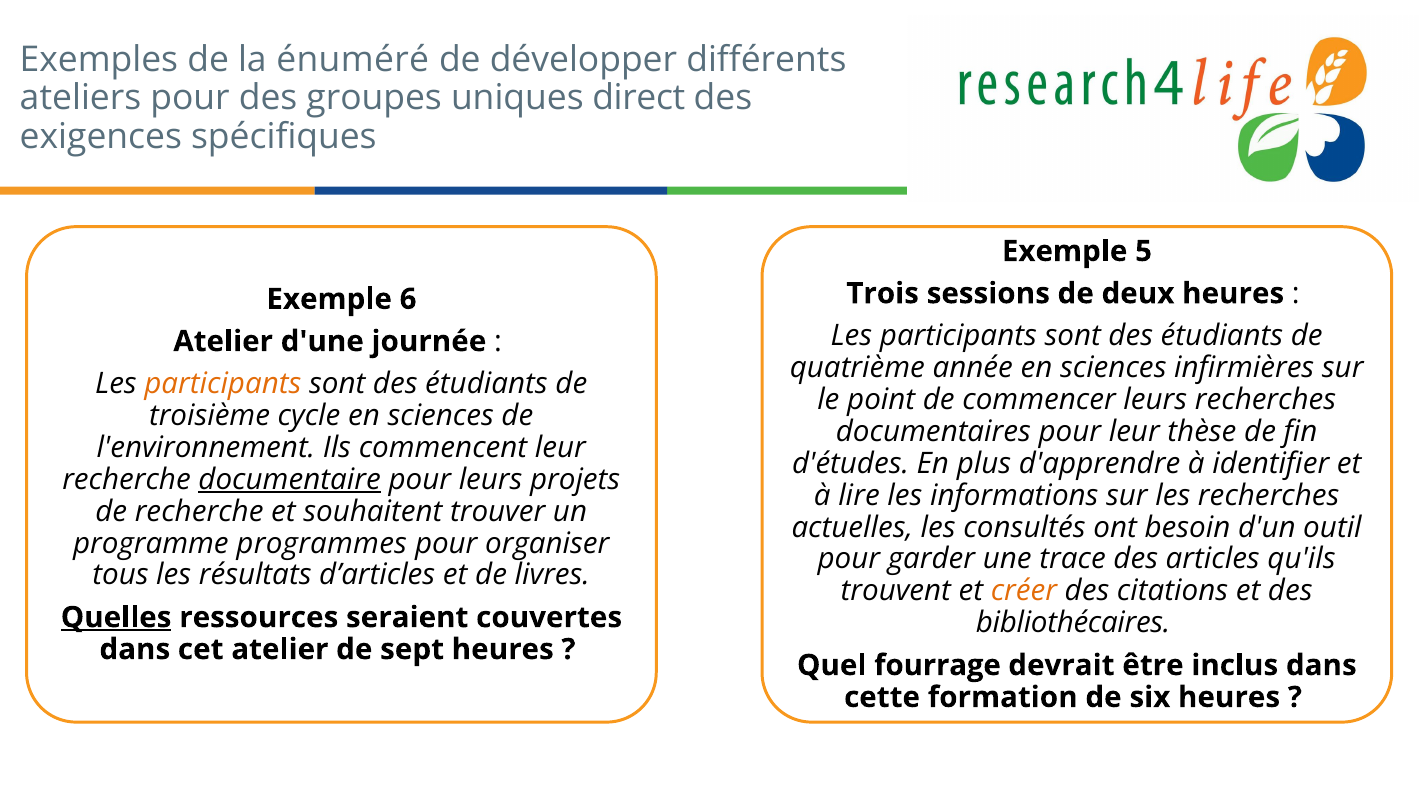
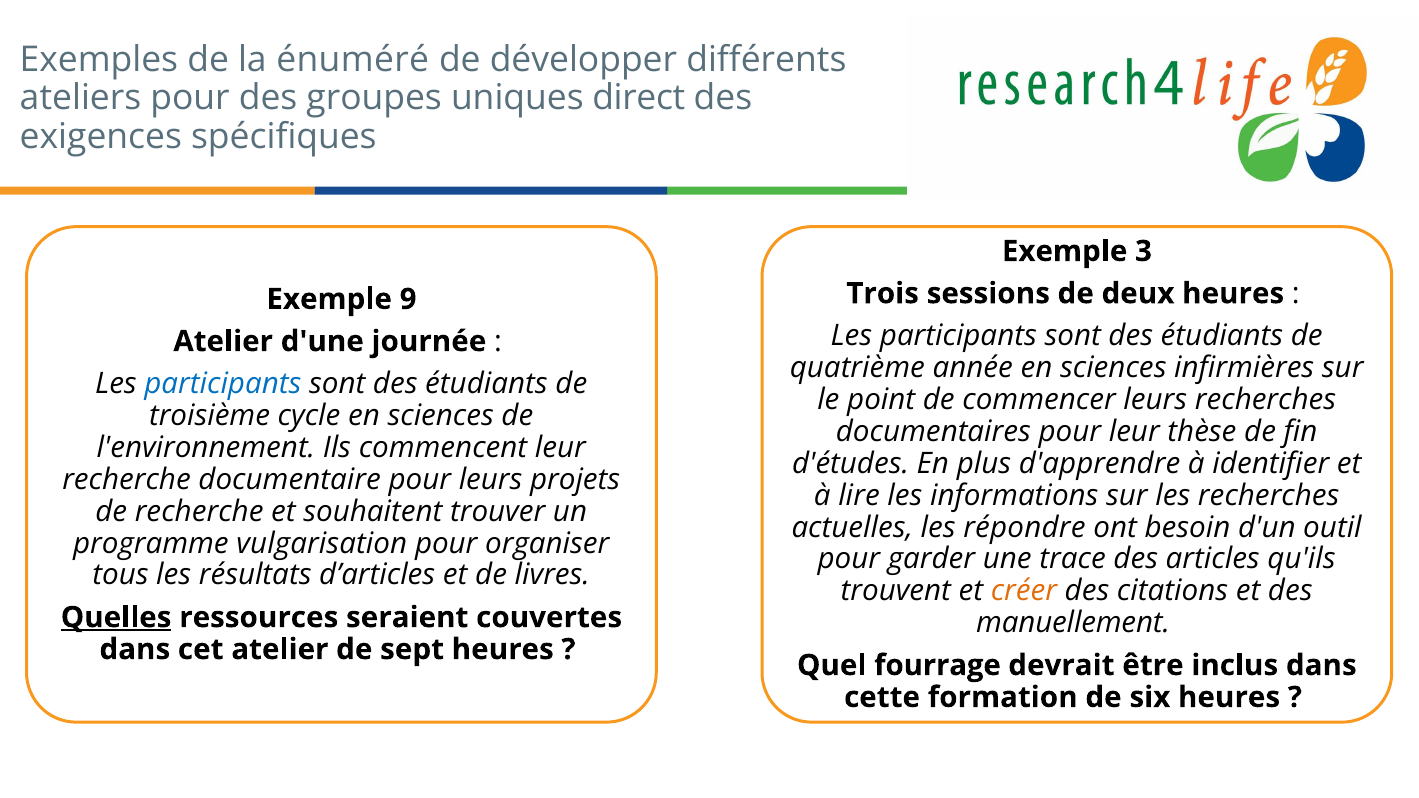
5: 5 -> 3 (1144, 251)
6: 6 -> 9 (408, 299)
participants colour: orange -> blue (223, 384)
documentaire underline: present -> none (290, 480)
consultés: consultés -> répondre (1024, 527)
programmes: programmes -> vulgarisation (322, 543)
bibliothécaires: bibliothécaires -> manuellement (1073, 623)
